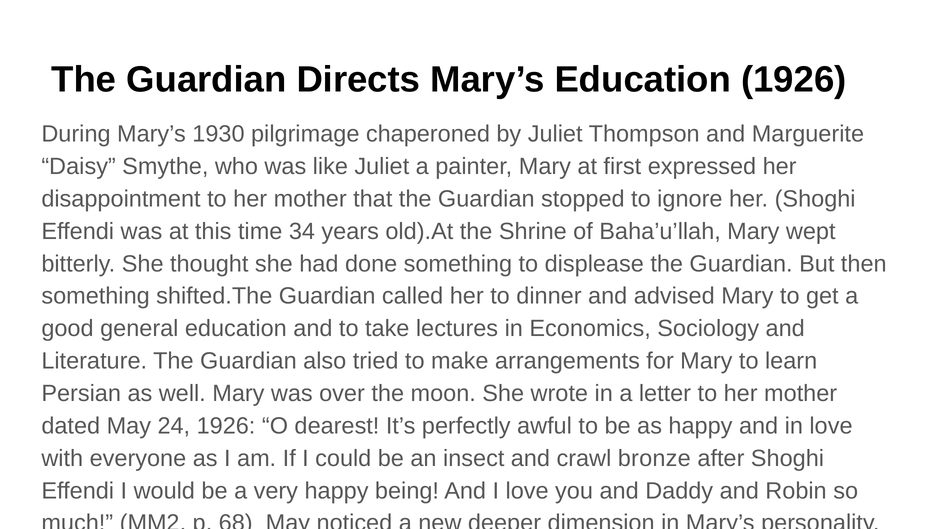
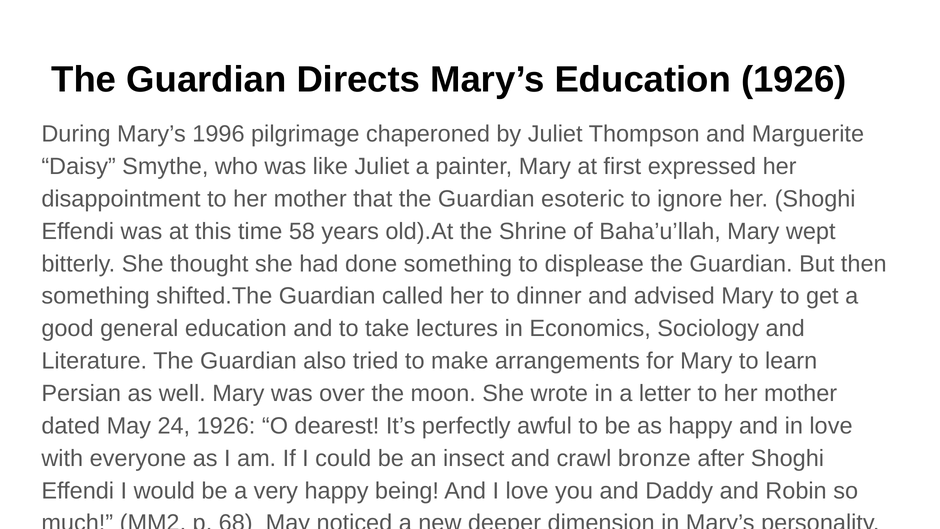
1930: 1930 -> 1996 (218, 134)
stopped: stopped -> esoteric (583, 199)
34: 34 -> 58 (302, 231)
